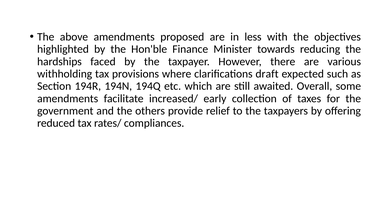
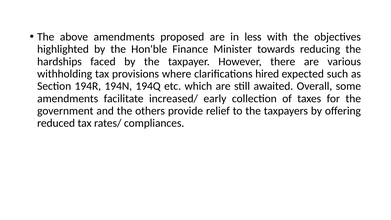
draft: draft -> hired (267, 74)
